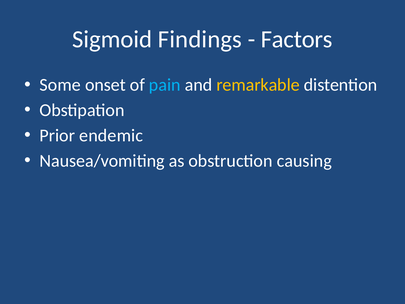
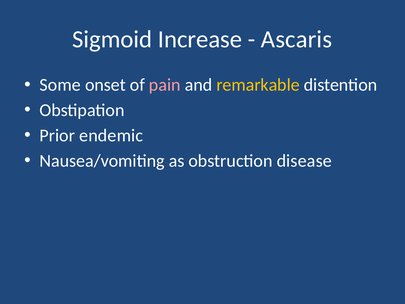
Findings: Findings -> Increase (200, 39)
Factors: Factors -> Ascaris (297, 39)
pain colour: light blue -> pink (165, 85)
causing: causing -> disease (304, 161)
